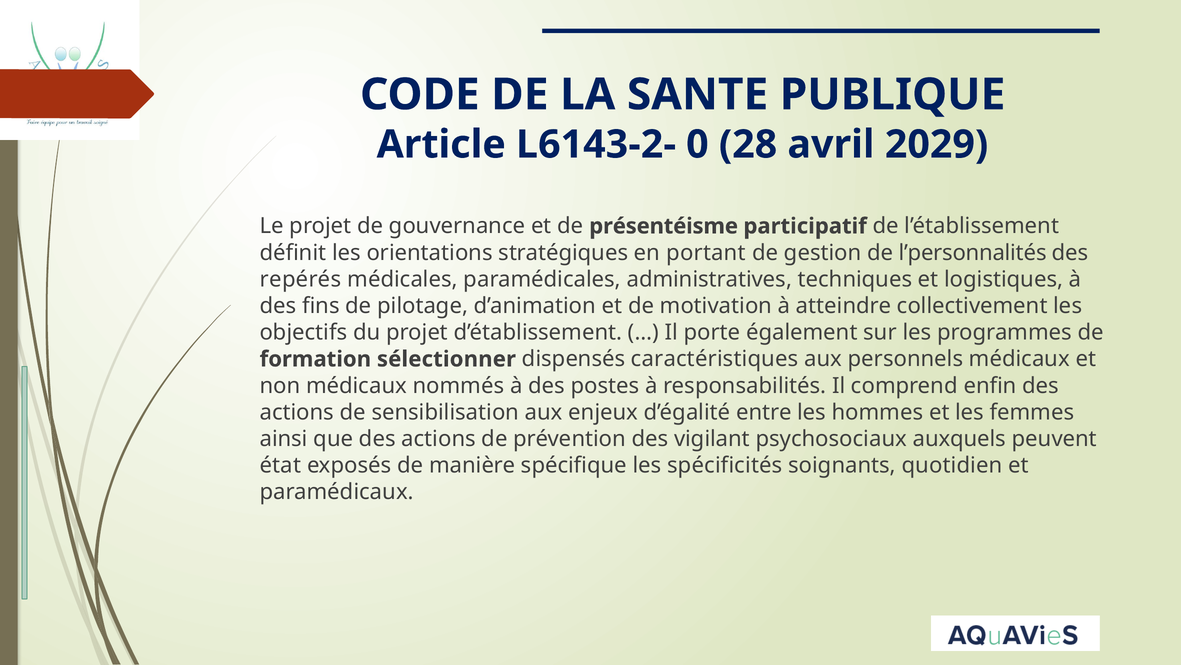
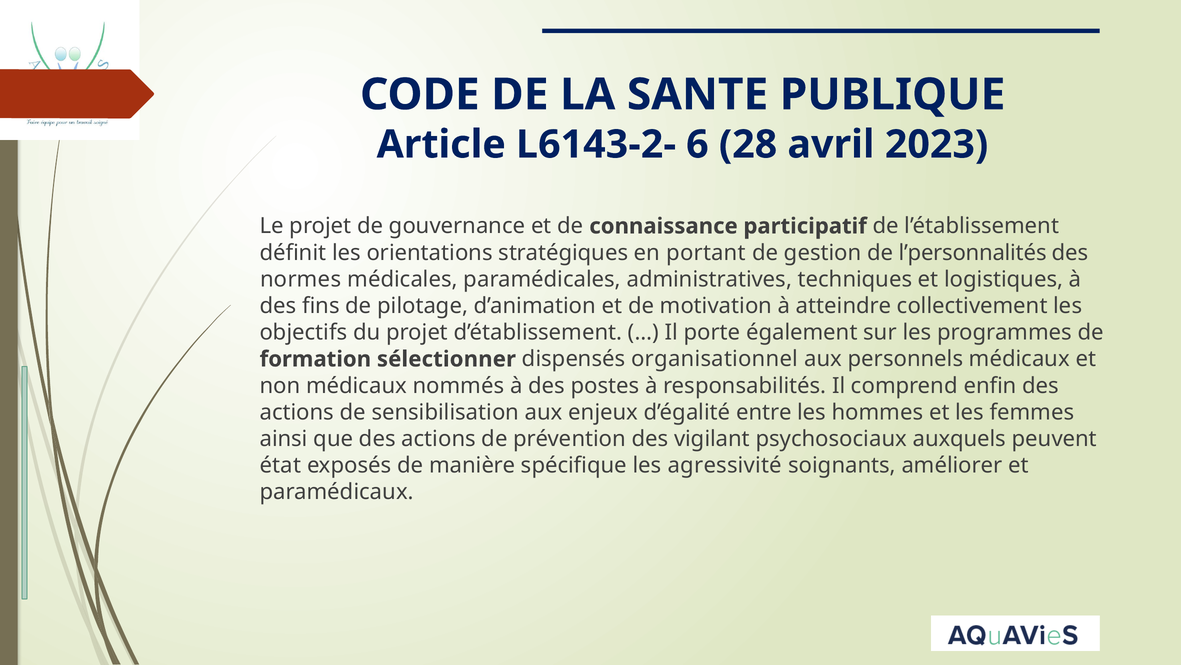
0: 0 -> 6 (697, 144)
2029: 2029 -> 2023 (937, 144)
présentéisme: présentéisme -> connaissance (664, 226)
repérés: repérés -> normes (301, 279)
caractéristiques: caractéristiques -> organisationnel (715, 359)
spécificités: spécificités -> agressivité (725, 465)
quotidien: quotidien -> améliorer (952, 465)
